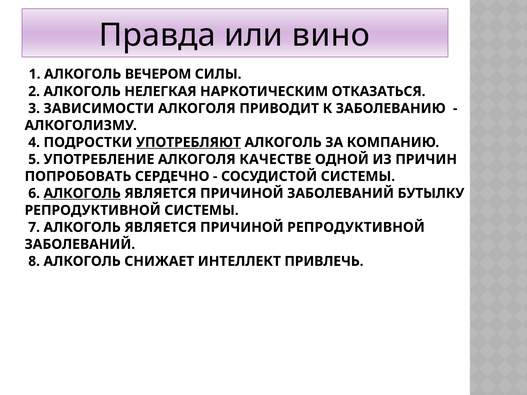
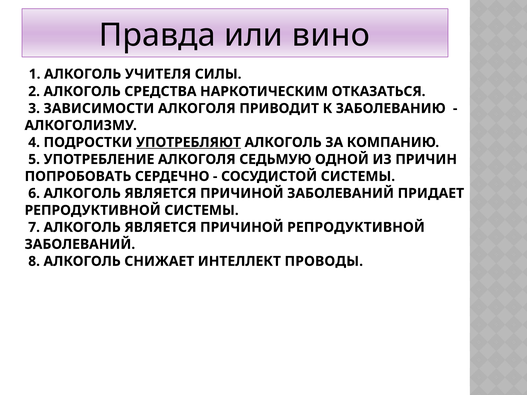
ВЕЧЕРОМ: ВЕЧЕРОМ -> УЧИТЕЛЯ (158, 74)
НЕЛЕГКАЯ: НЕЛЕГКАЯ -> СРЕДСТВА (160, 91)
КАЧЕСТВЕ: КАЧЕСТВЕ -> СЕДЬМУЮ (275, 159)
АЛКОГОЛЬ underline: present -> none (82, 193)
БУТЫЛКУ: БУТЫЛКУ -> ПРИДАЕТ (431, 193)
ПРИВЛЕЧЬ: ПРИВЛЕЧЬ -> ПРОВОДЫ (324, 261)
